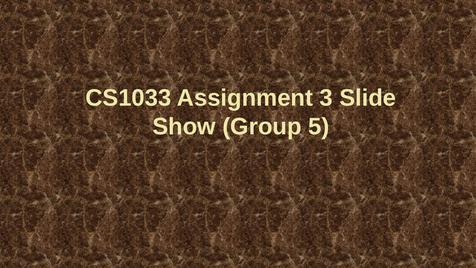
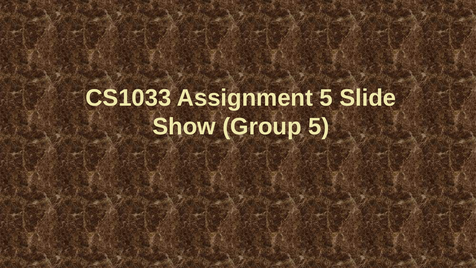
Assignment 3: 3 -> 5 (326, 98)
